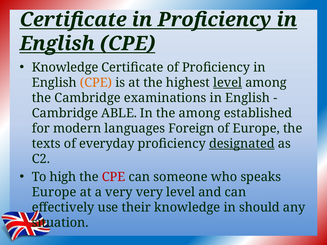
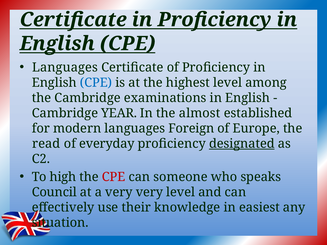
Knowledge: Knowledge -> Languages (65, 67)
CPE colour: orange -> blue (96, 83)
level underline: present -> none (228, 83)
ABLE: ABLE -> YEAR (119, 113)
the among: among -> almost (200, 113)
texts: texts -> read (46, 144)
Europe: Europe -> Council (54, 192)
should: should -> easiest (259, 208)
